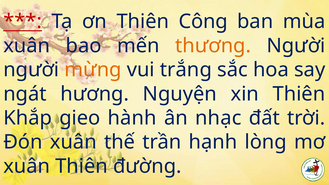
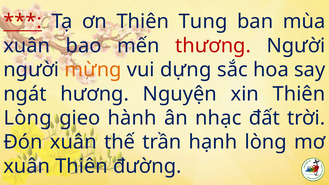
Công: Công -> Tung (203, 22)
thương colour: orange -> red (213, 46)
trắng: trắng -> dựng (186, 70)
Khắp: Khắp -> Lòng (28, 118)
